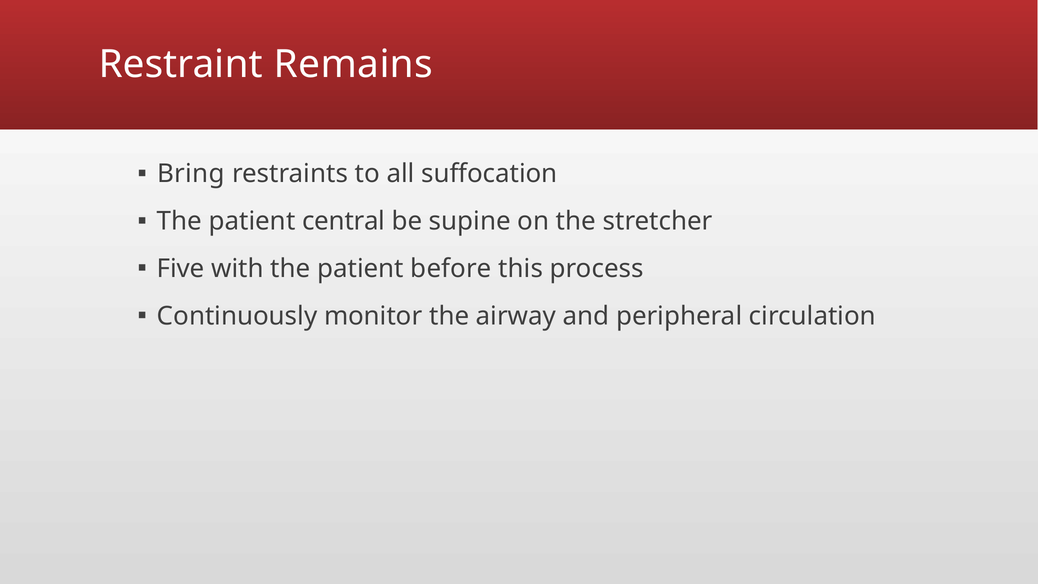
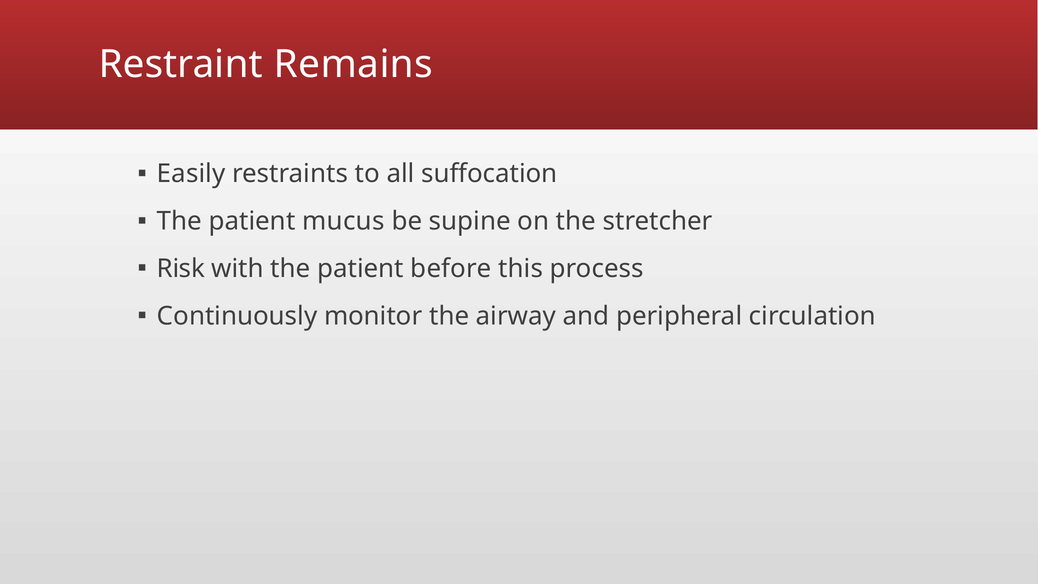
Bring: Bring -> Easily (191, 173)
central: central -> mucus (343, 221)
Five: Five -> Risk (181, 268)
